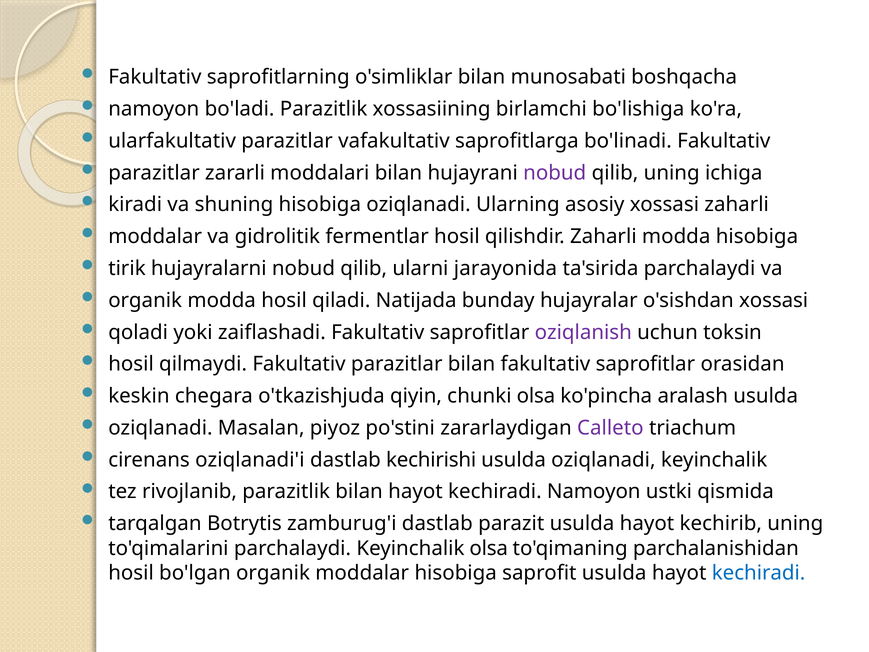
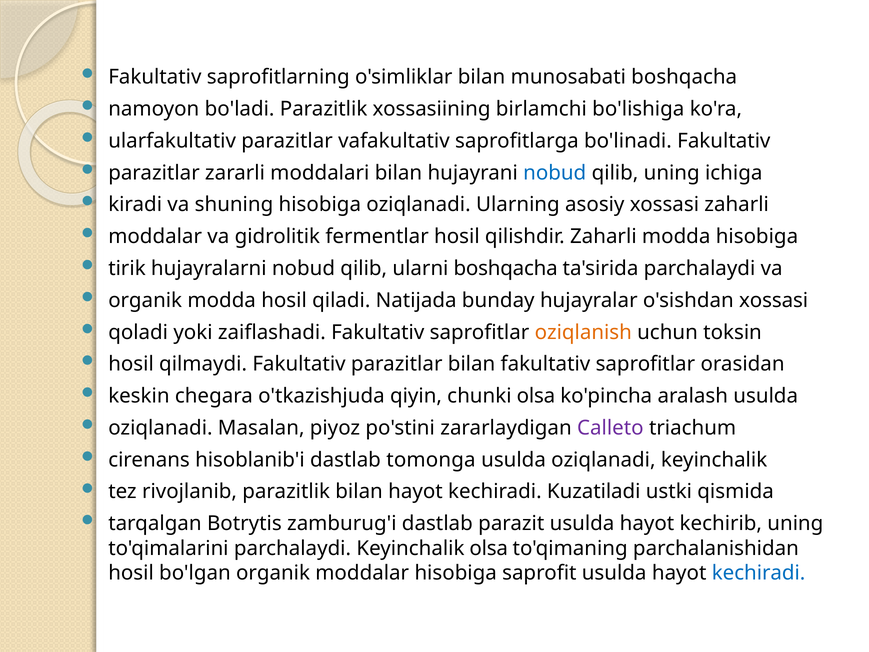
nobud colour: purple -> blue (555, 173)
ularni jarayonida: jarayonida -> boshqacha (506, 268)
oziqlanish colour: purple -> orange (583, 332)
oziqlanadi'i: oziqlanadi'i -> hisoblanib'i (250, 460)
kechirishi: kechirishi -> tomonga (431, 460)
kechiradi Namoyon: Namoyon -> Kuzatiladi (594, 492)
